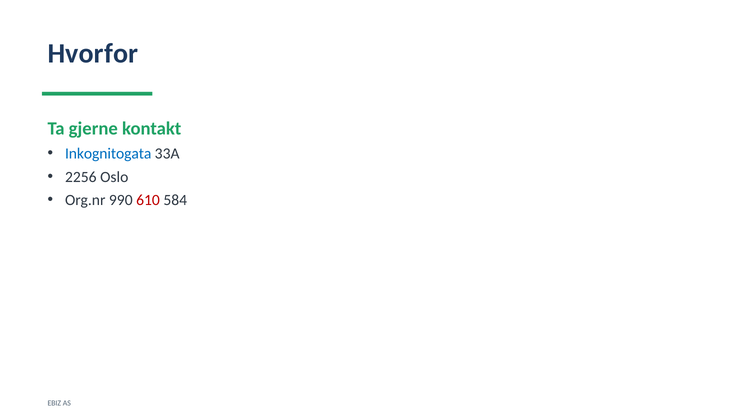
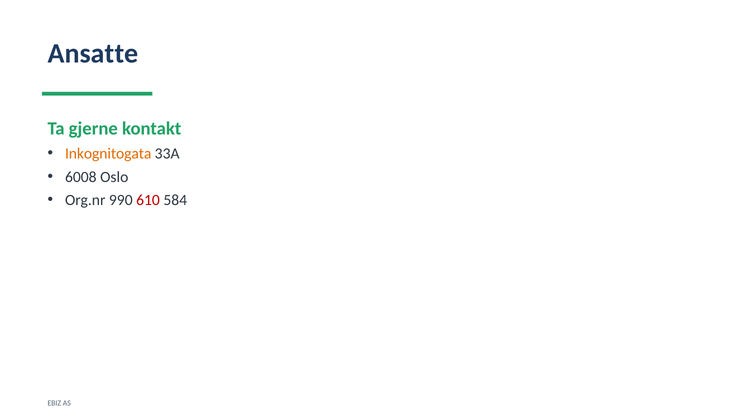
Hvorfor: Hvorfor -> Ansatte (93, 53)
Inkognitogata colour: blue -> orange (108, 154)
2256: 2256 -> 6008 (81, 177)
